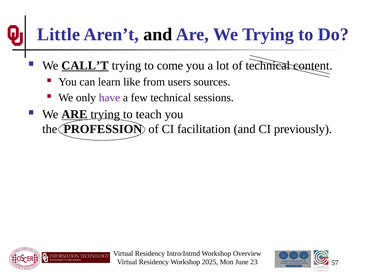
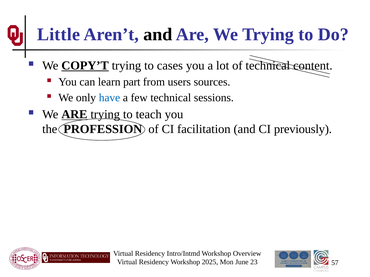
CALL’T: CALL’T -> COPY’T (85, 66)
come: come -> cases (170, 66)
like: like -> part (132, 82)
have colour: purple -> blue (109, 98)
